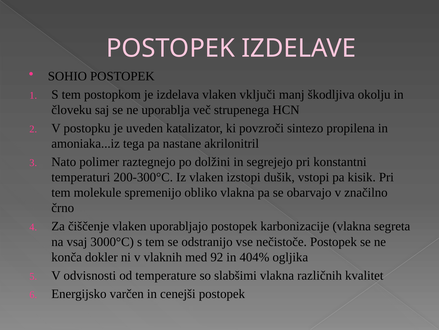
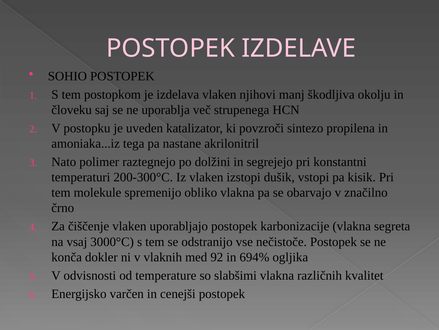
vključi: vključi -> njihovi (258, 94)
404%: 404% -> 694% (254, 257)
